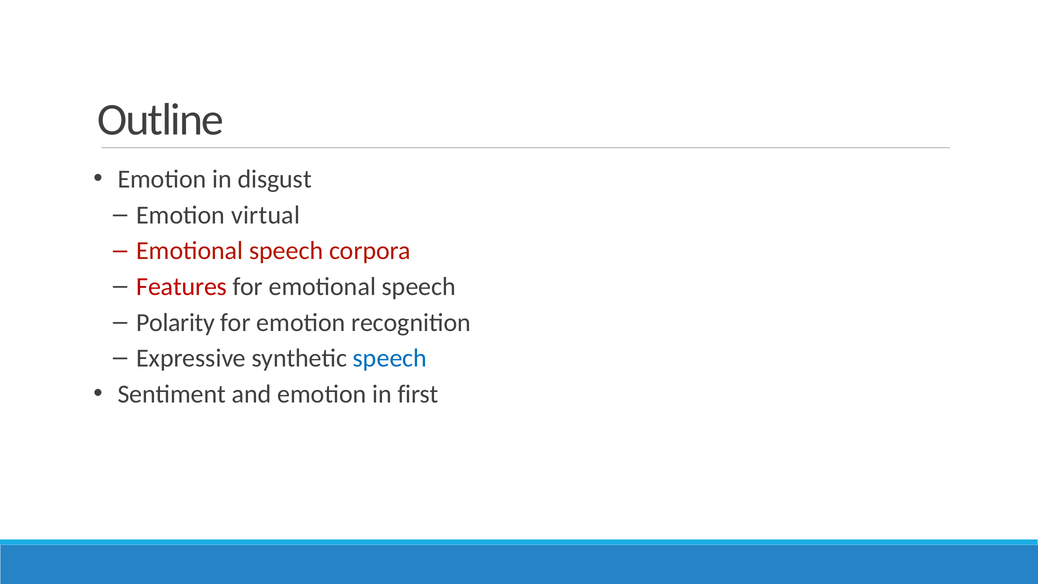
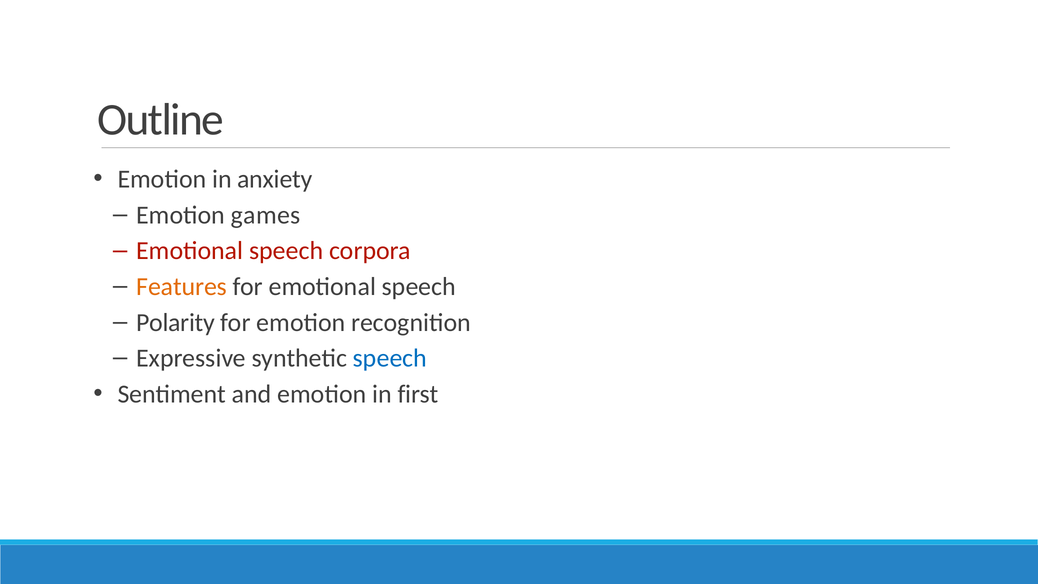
disgust: disgust -> anxiety (275, 179)
virtual: virtual -> games (266, 215)
Features colour: red -> orange (182, 287)
